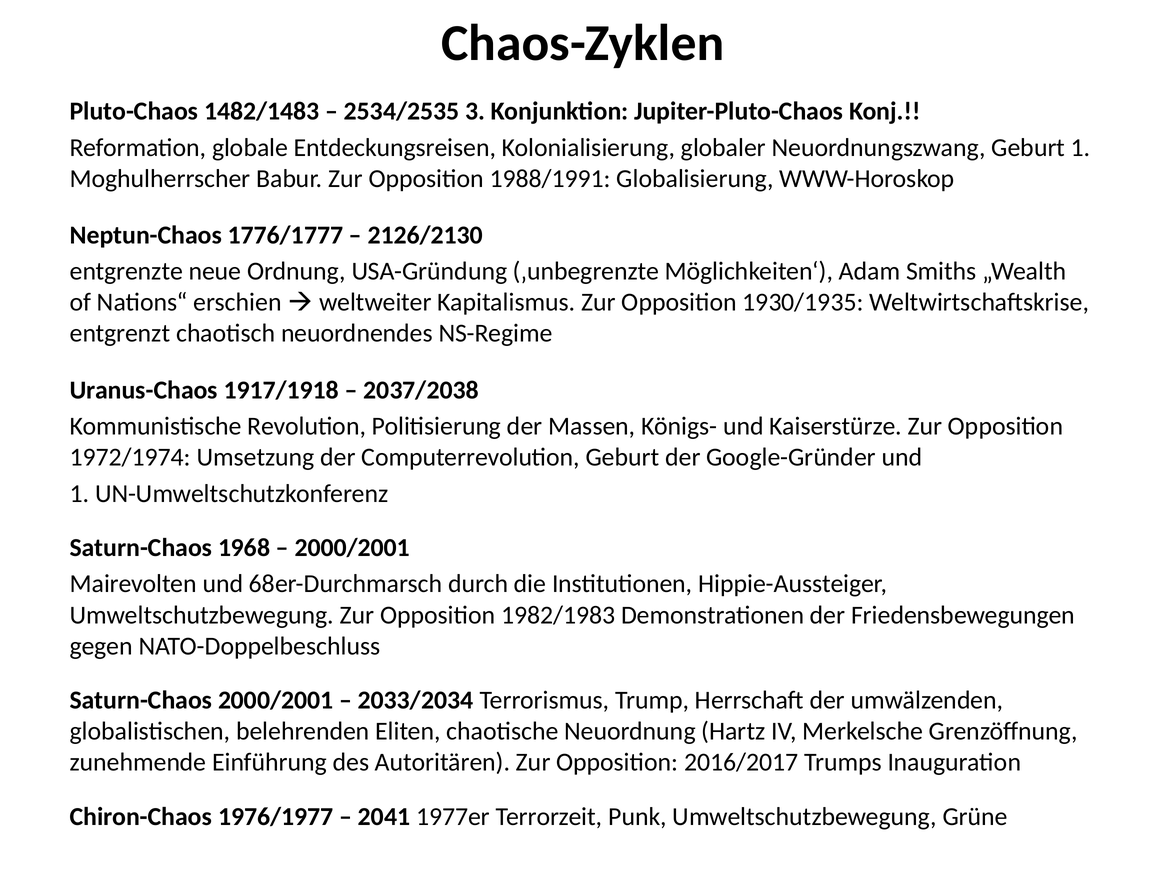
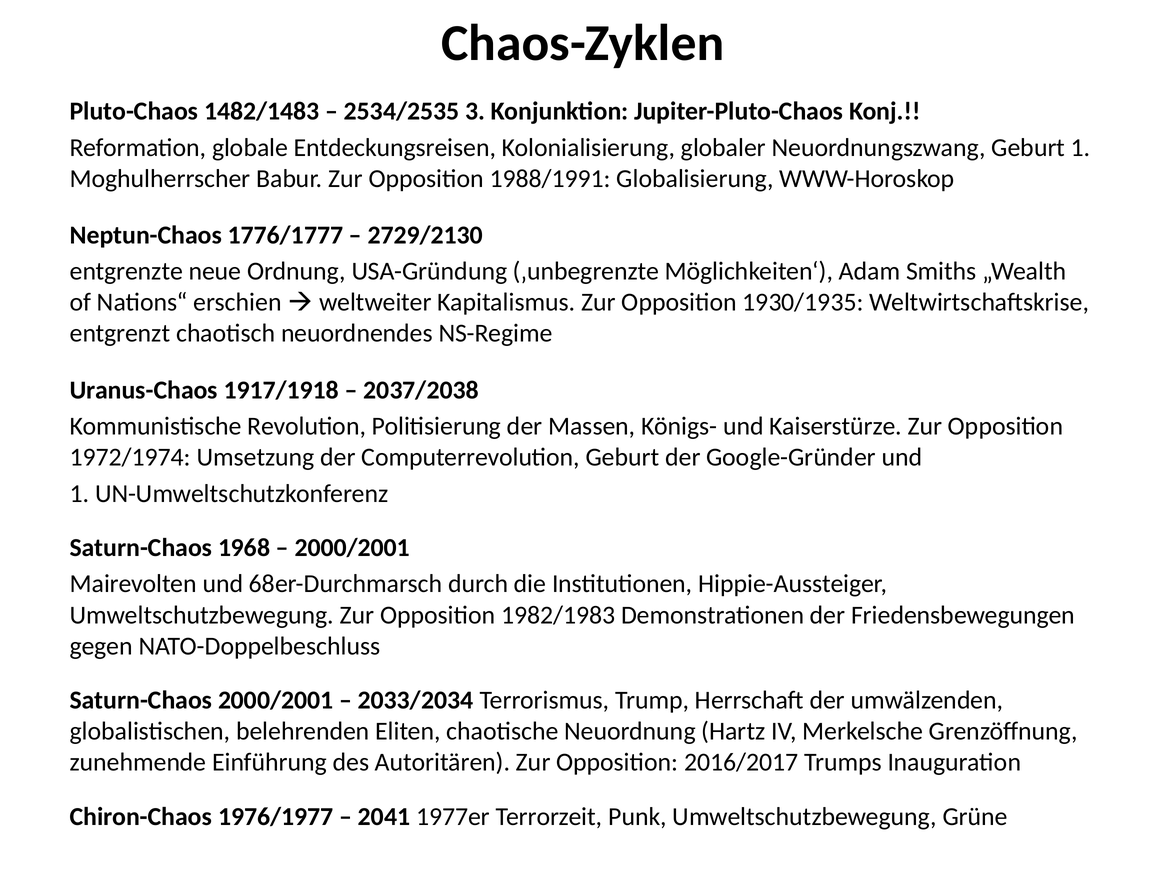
2126/2130: 2126/2130 -> 2729/2130 (425, 235)
